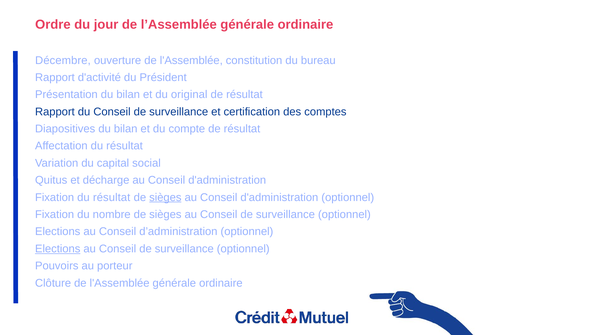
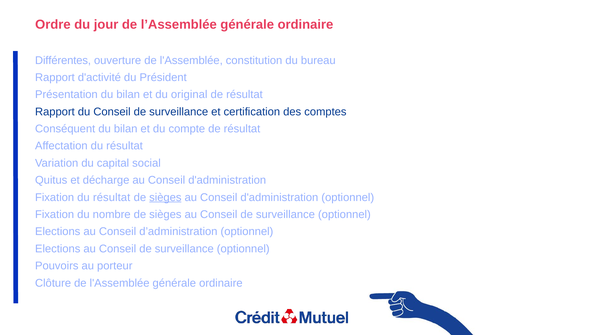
Décembre: Décembre -> Différentes (63, 60)
Diapositives: Diapositives -> Conséquent (65, 129)
Elections underline: present -> none (58, 249)
